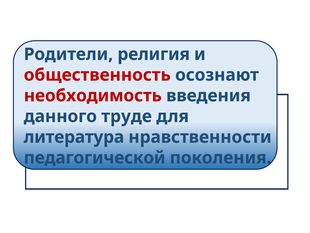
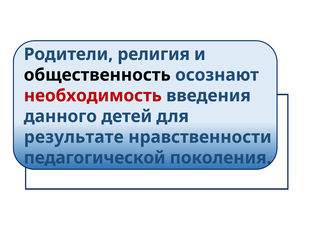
общественность colour: red -> black (97, 75)
труде: труде -> детей (127, 116)
литература: литература -> результате (74, 137)
